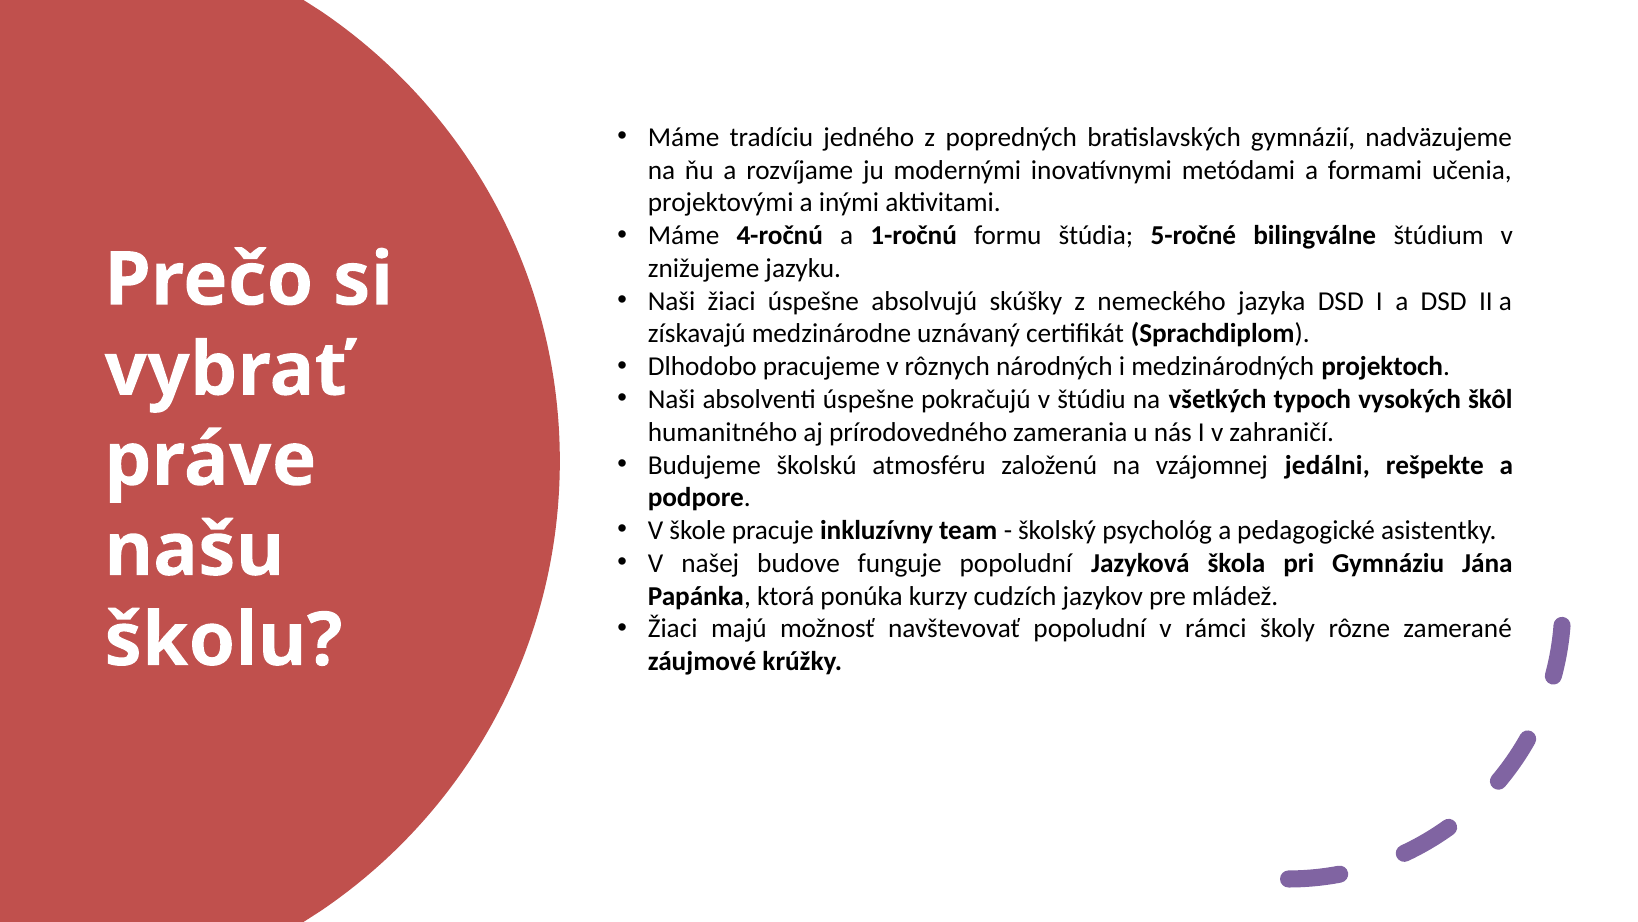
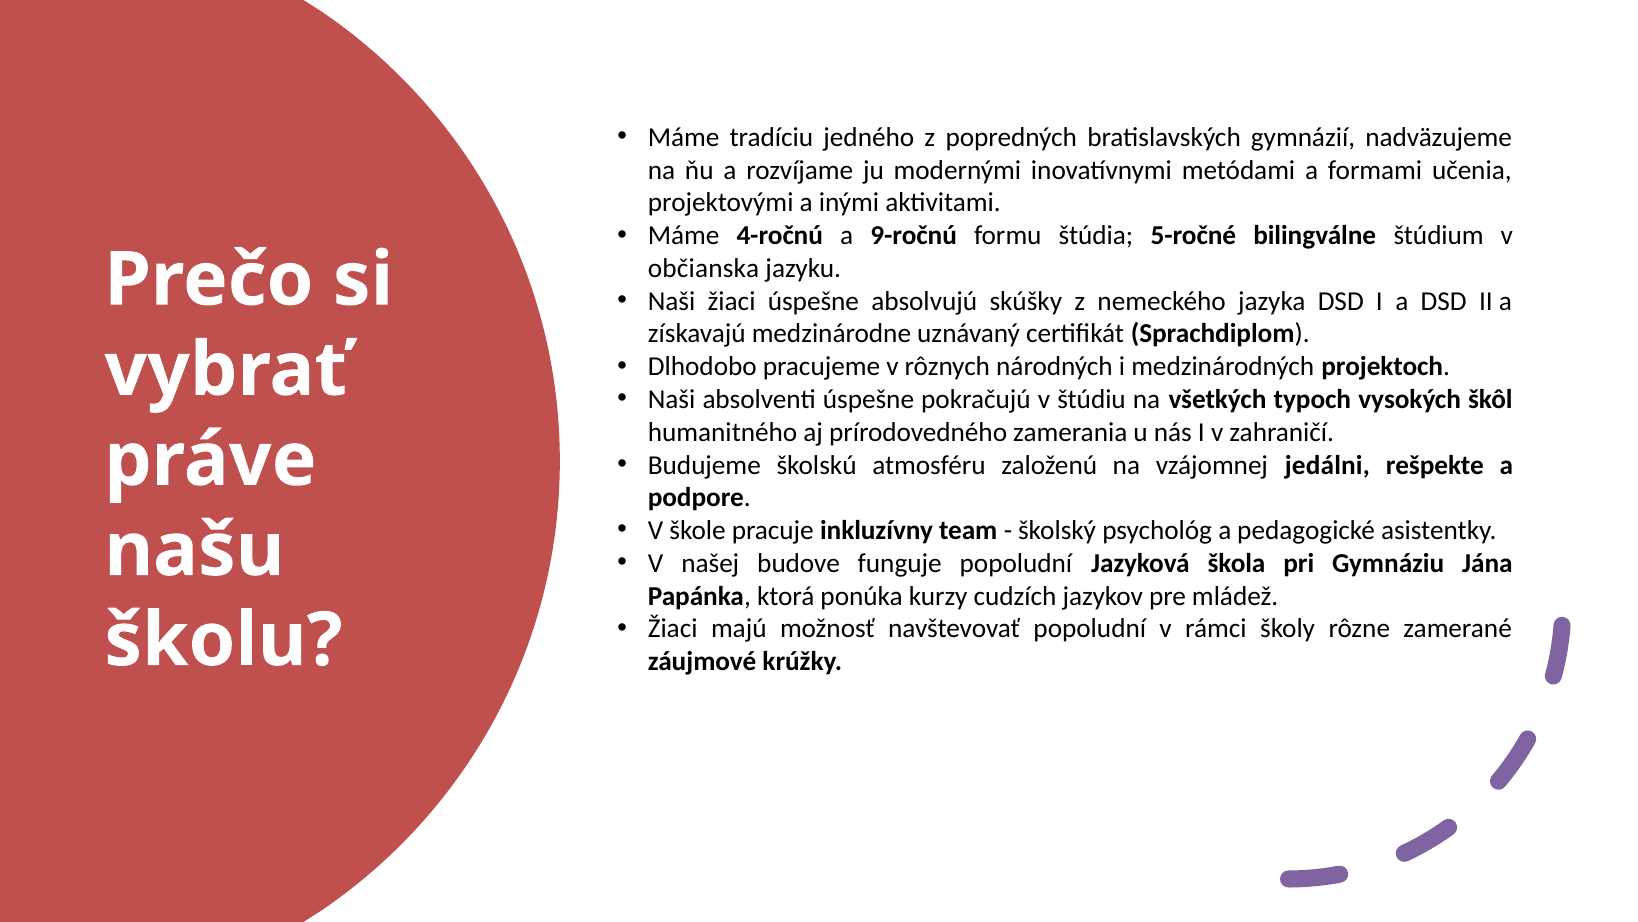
1-ročnú: 1-ročnú -> 9-ročnú (914, 235)
znižujeme: znižujeme -> občianska (704, 268)
